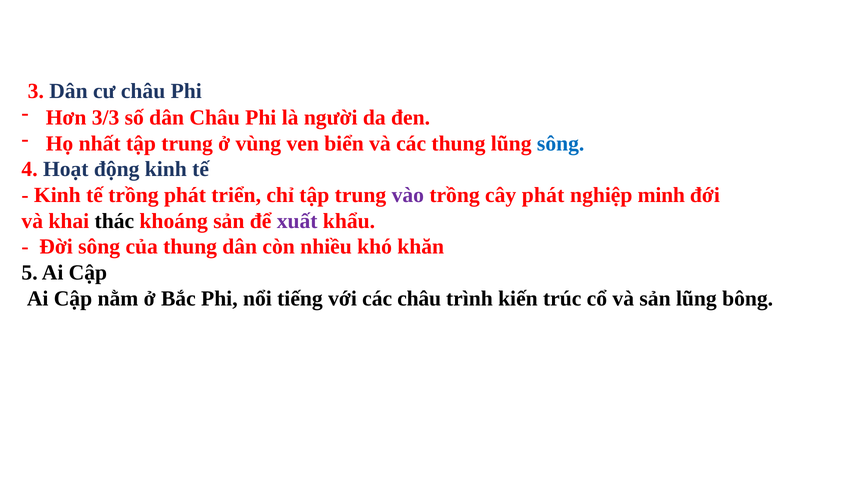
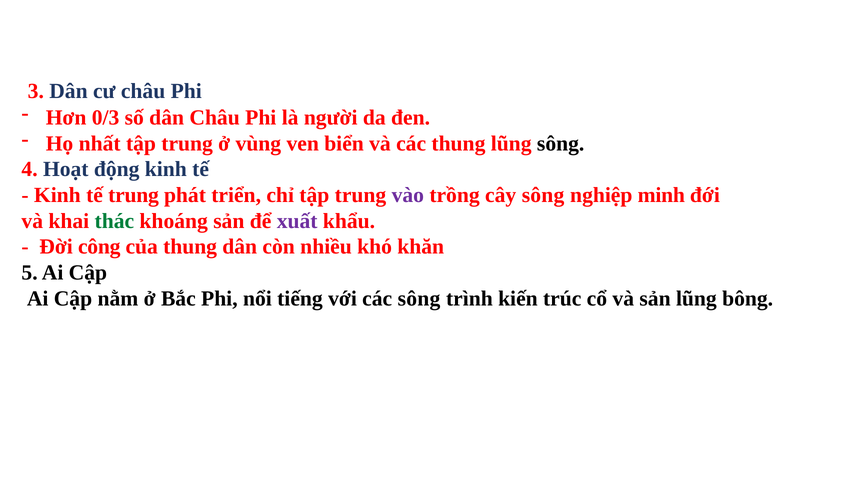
3/3: 3/3 -> 0/3 (106, 118)
sông colour: blue -> black (561, 144)
tế trồng: trồng -> trung (134, 195)
cây phát: phát -> sông (543, 195)
thác colour: black -> green (114, 221)
Đời sông: sông -> công (99, 247)
các châu: châu -> sông (419, 299)
